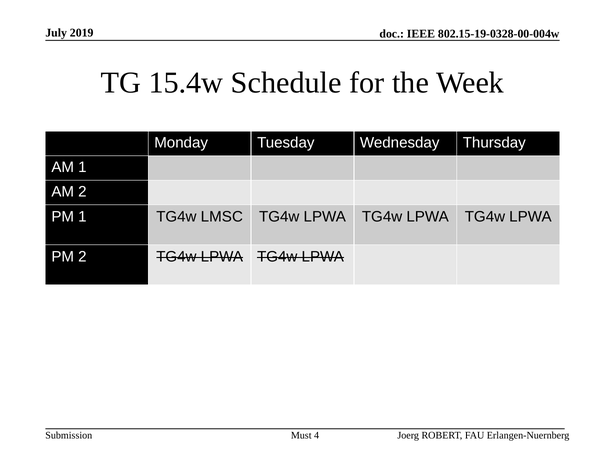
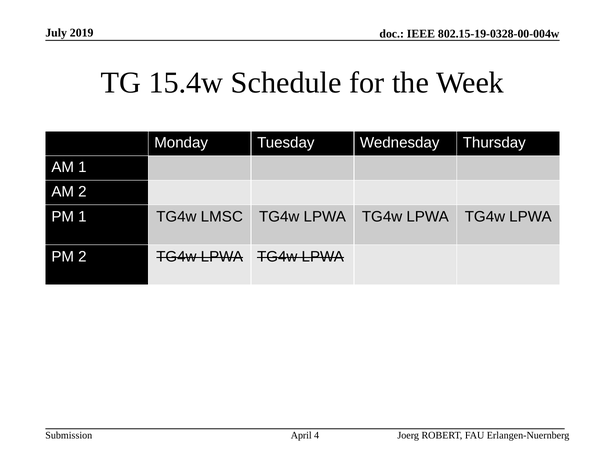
Must: Must -> April (301, 435)
